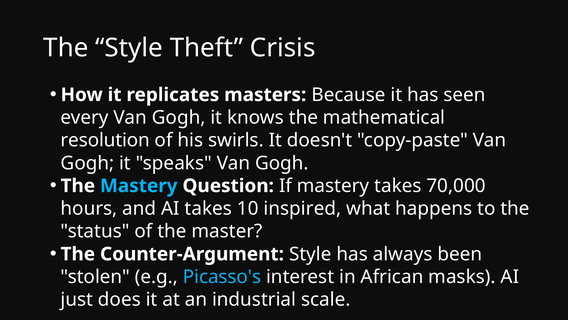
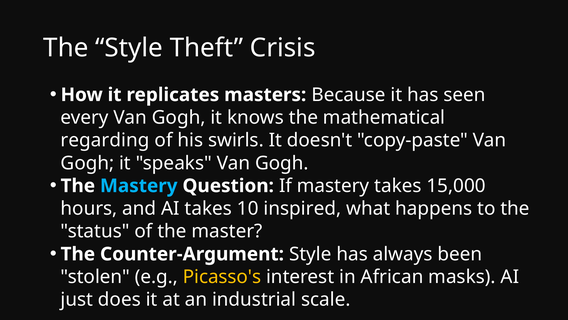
resolution: resolution -> regarding (105, 140)
70,000: 70,000 -> 15,000 (456, 186)
Picasso's colour: light blue -> yellow (222, 276)
